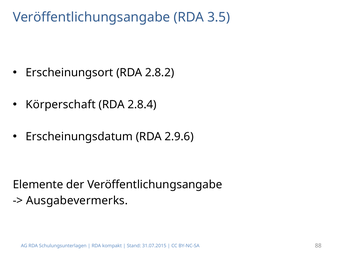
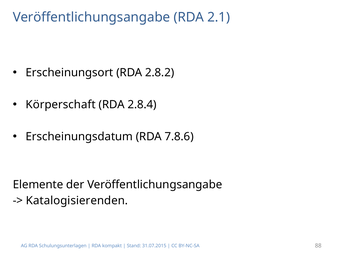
3.5: 3.5 -> 2.1 (219, 17)
2.9.6: 2.9.6 -> 7.8.6 (179, 136)
Ausgabevermerks: Ausgabevermerks -> Katalogisierenden (77, 200)
